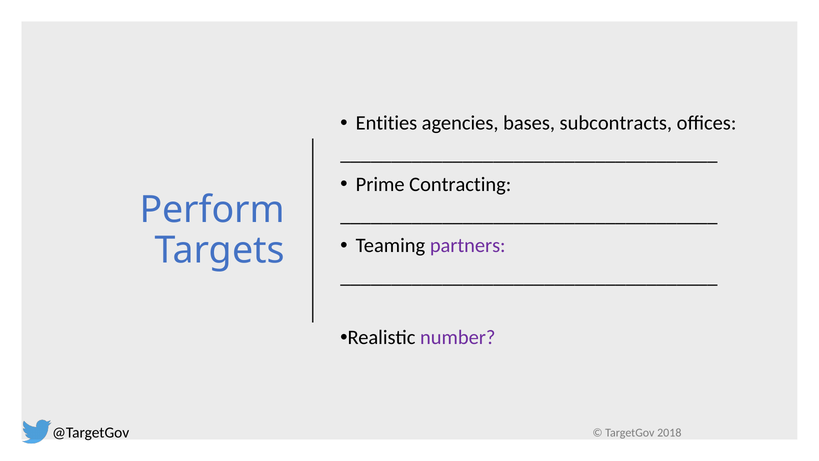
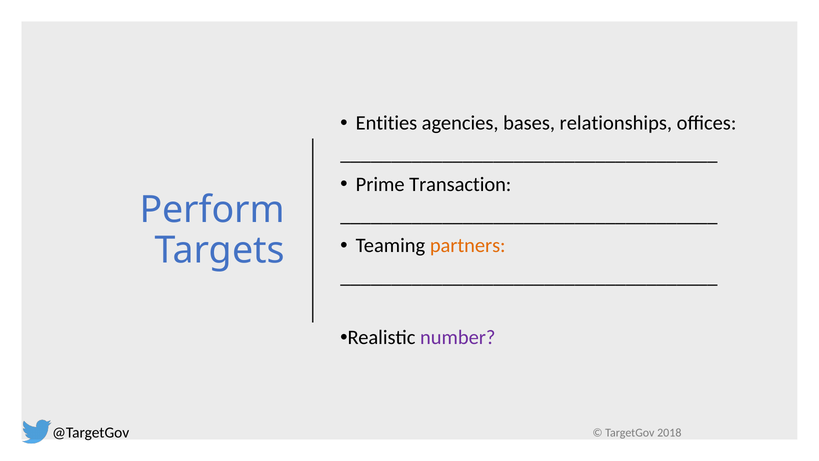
subcontracts: subcontracts -> relationships (616, 123)
Contracting: Contracting -> Transaction (460, 184)
partners colour: purple -> orange (468, 246)
